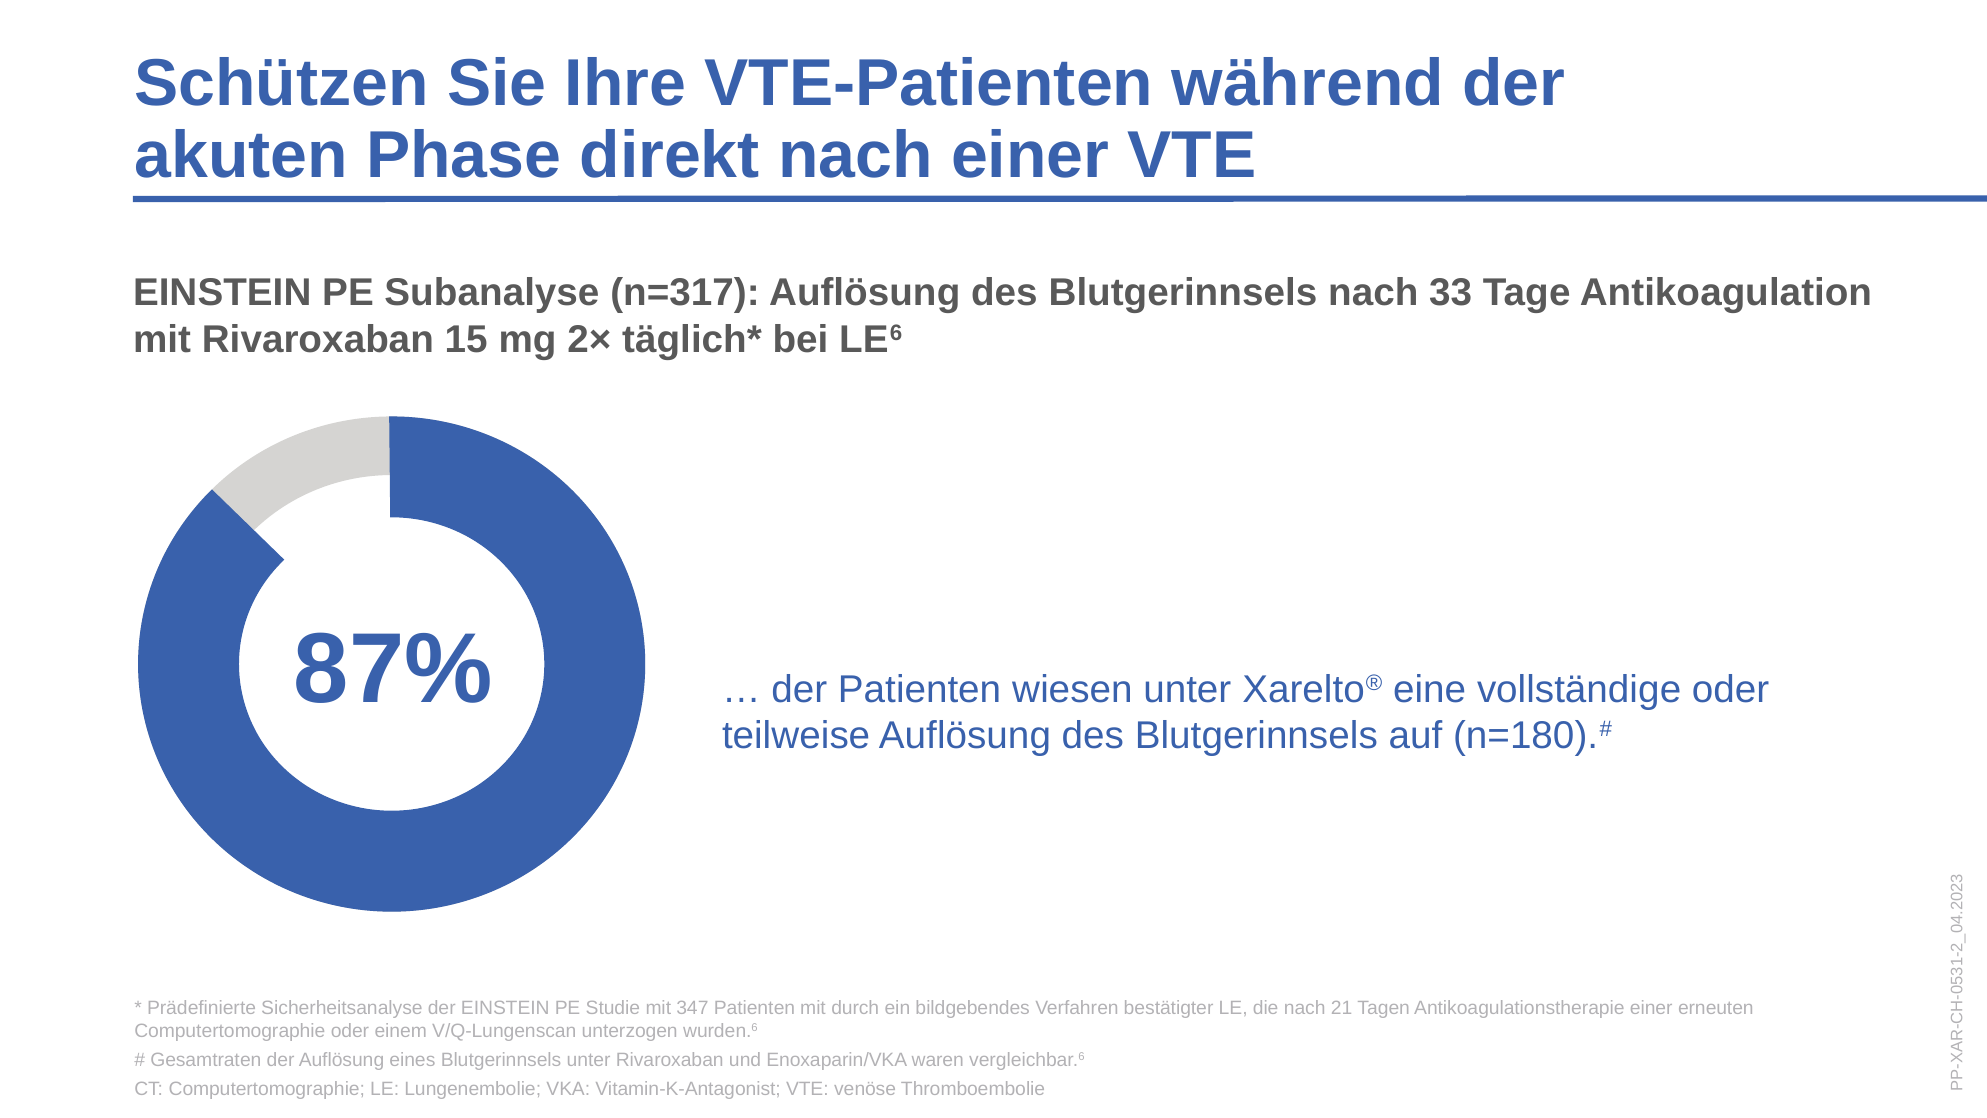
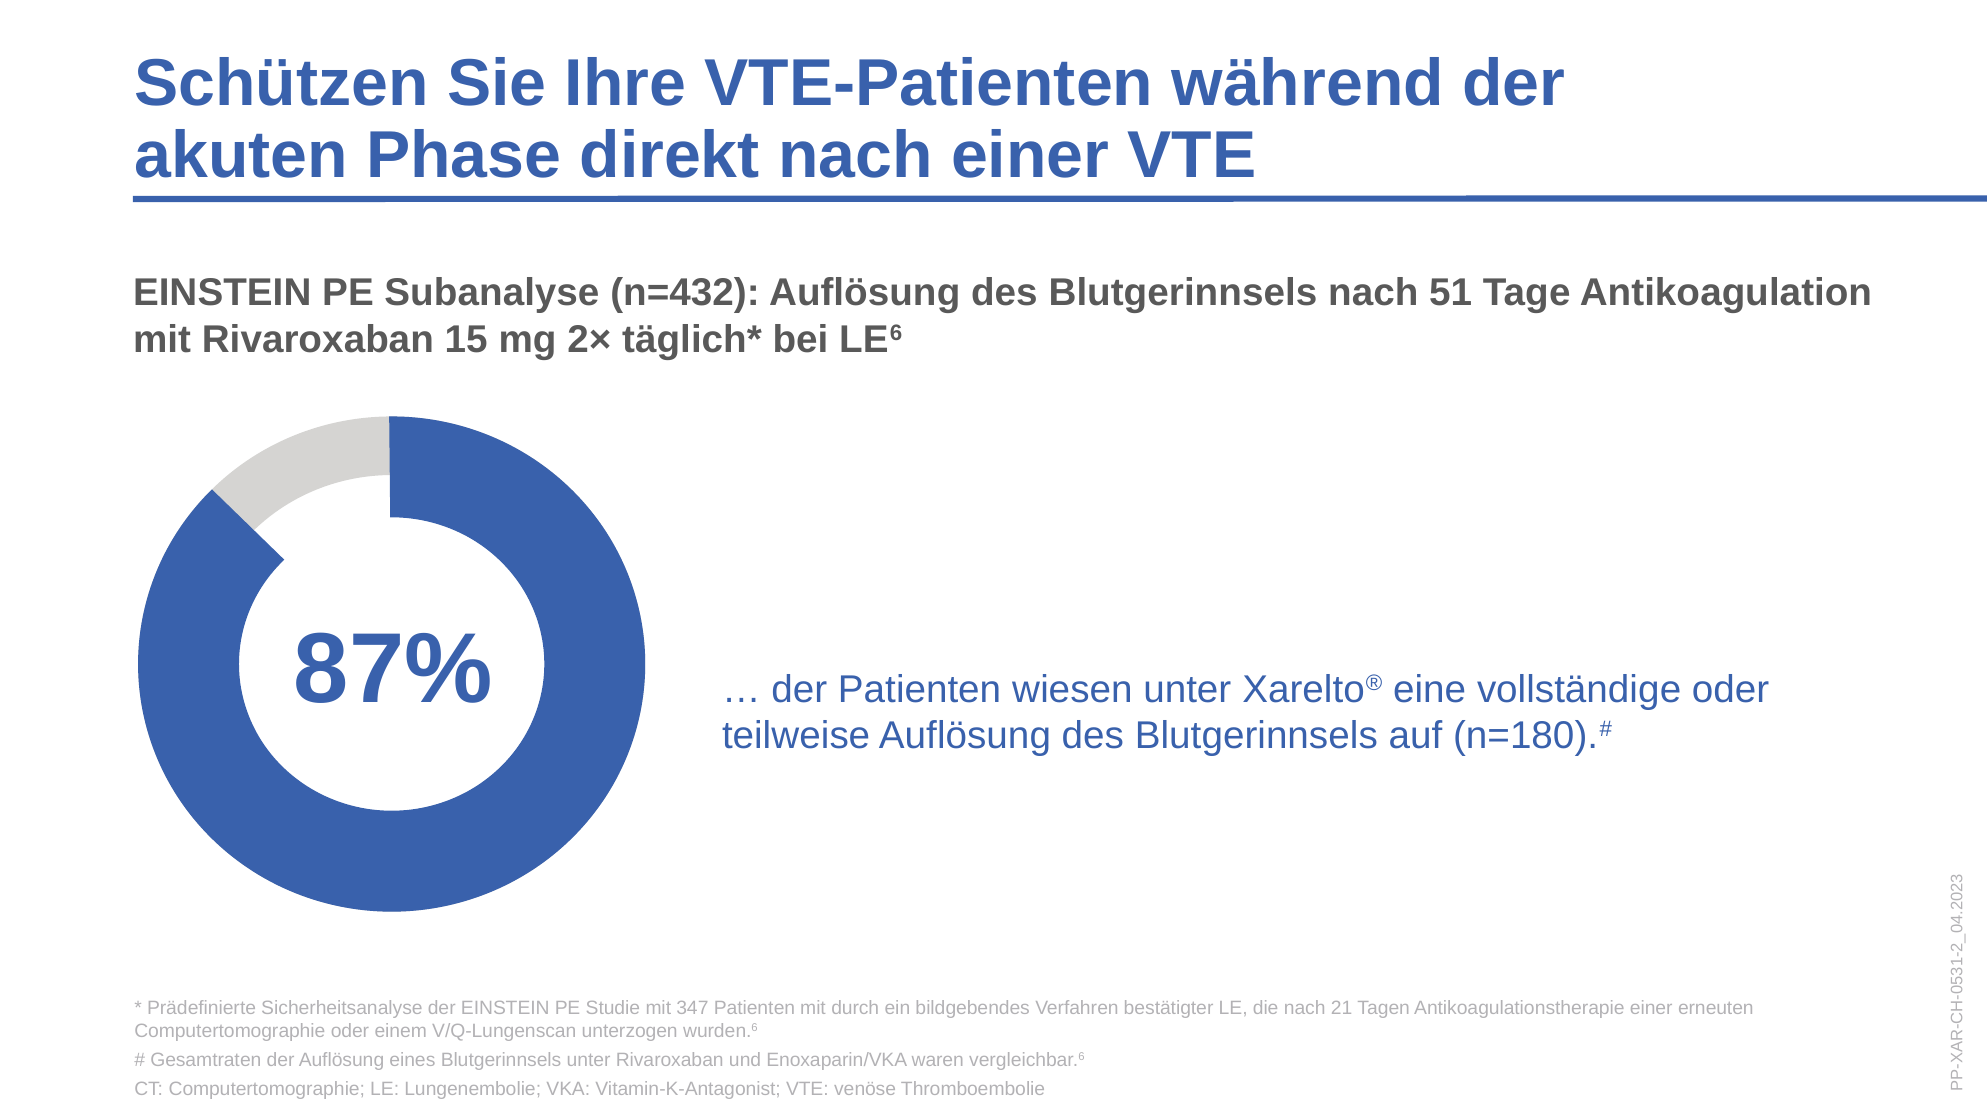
n=317: n=317 -> n=432 (685, 293)
33: 33 -> 51 (1451, 293)
